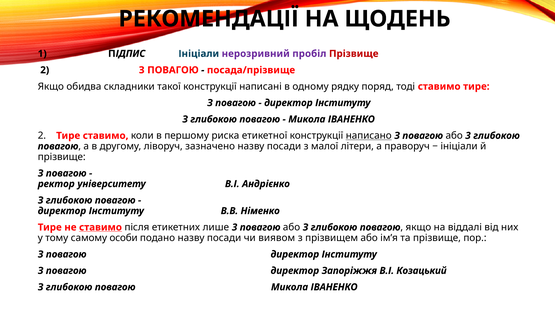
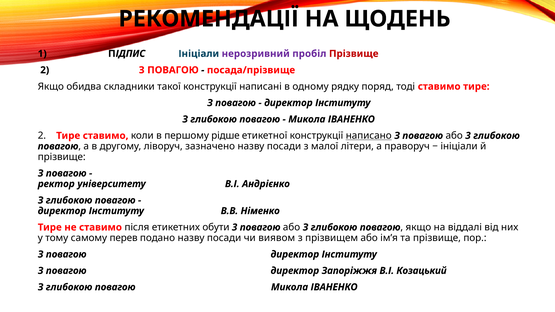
риска: риска -> рідше (225, 136)
ставимо underline: present -> none (100, 227)
лише: лише -> обути (216, 227)
особи: особи -> перев (124, 238)
